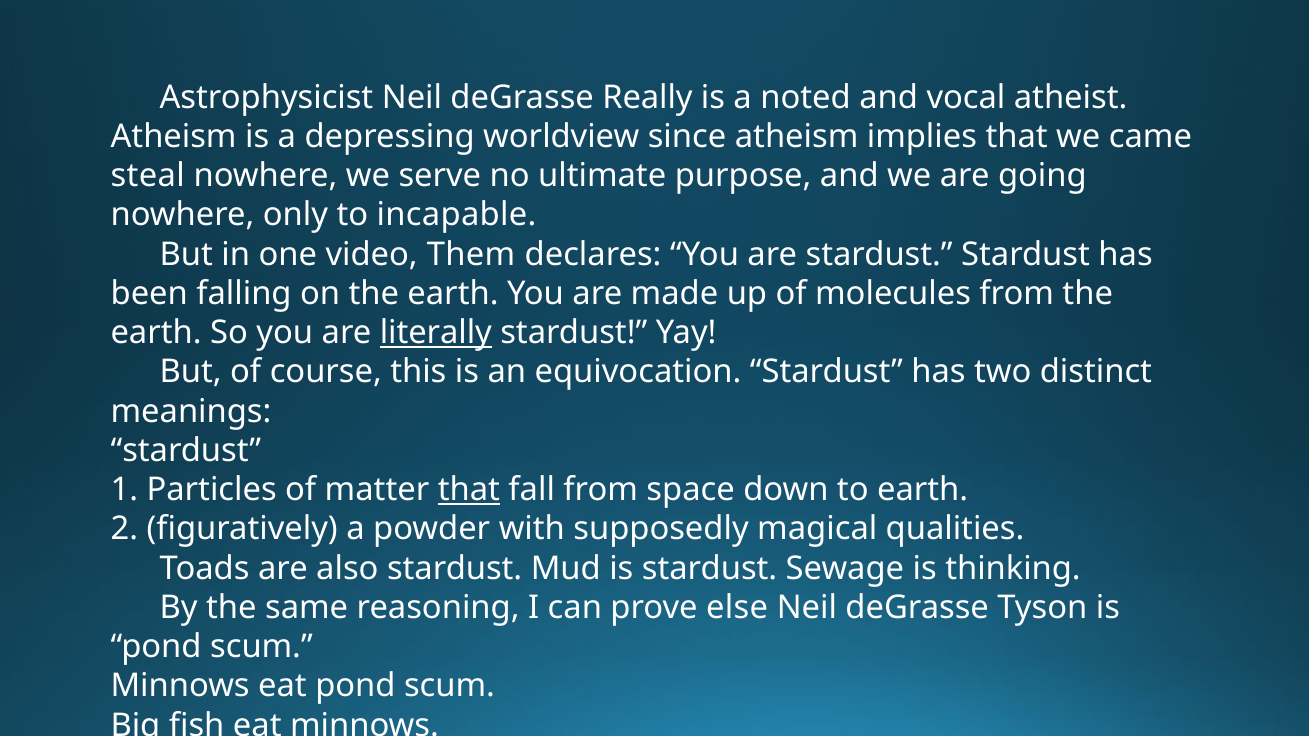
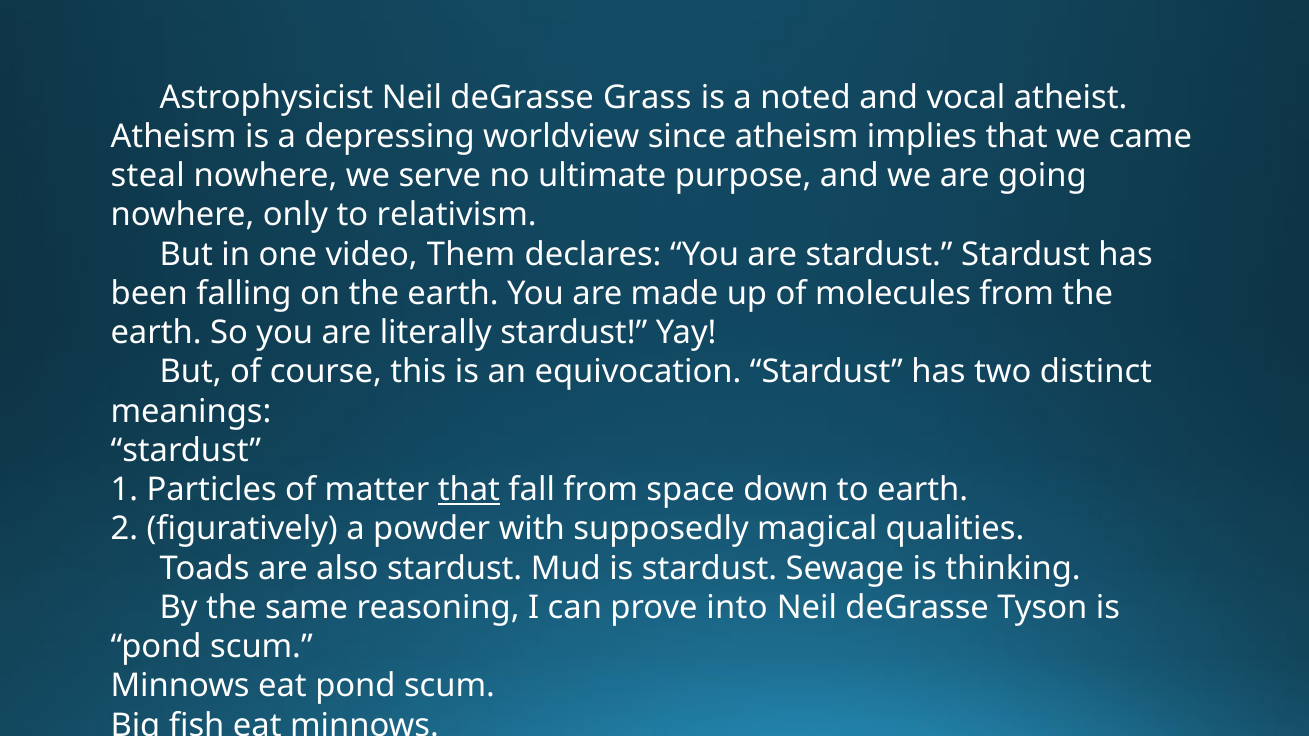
Really: Really -> Grass (647, 97)
incapable: incapable -> relativism (457, 215)
literally underline: present -> none (436, 333)
else: else -> into (737, 608)
